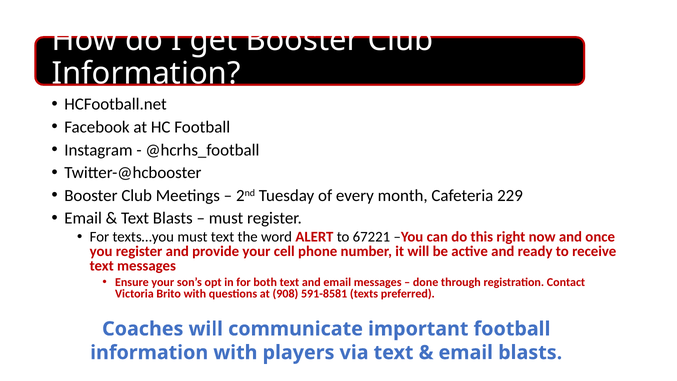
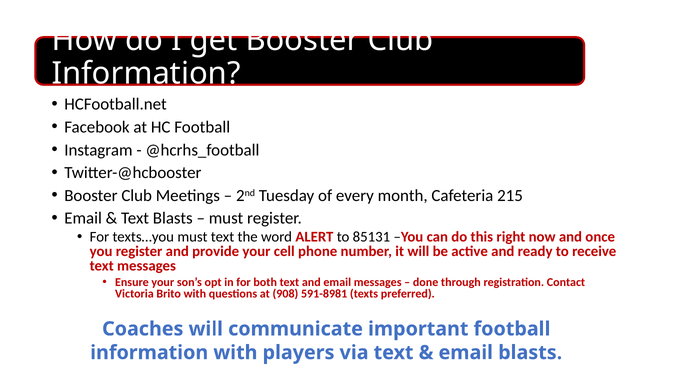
229: 229 -> 215 (510, 195)
67221: 67221 -> 85131 (371, 237)
591-8581: 591-8581 -> 591-8981 (324, 294)
